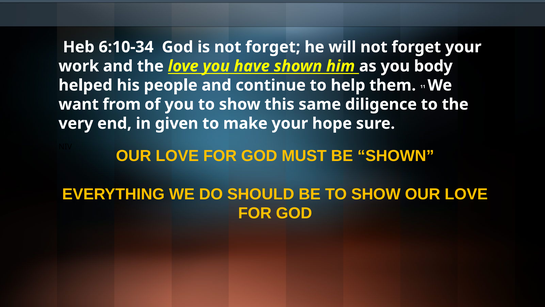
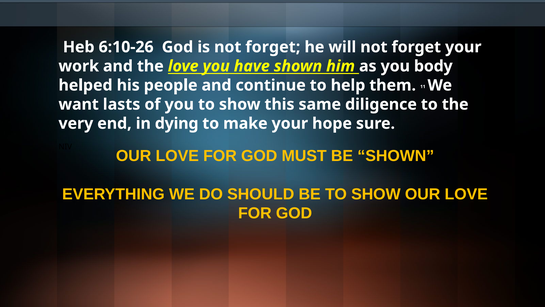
6:10-34: 6:10-34 -> 6:10-26 (126, 47)
from: from -> lasts (122, 104)
given: given -> dying (177, 123)
